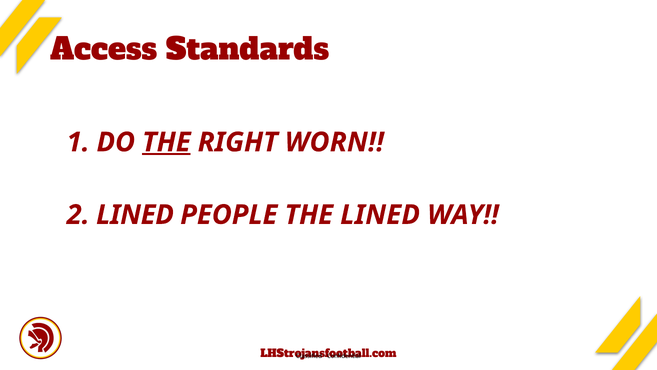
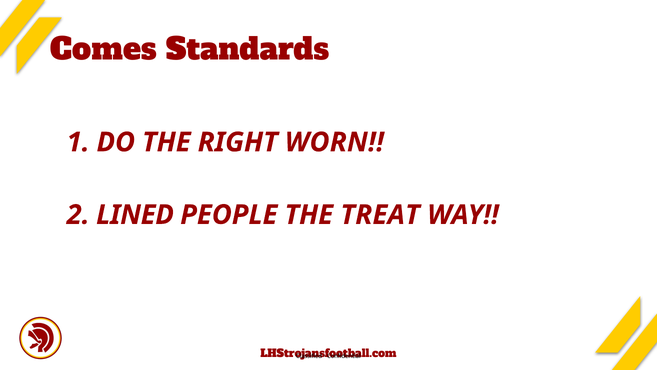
Access: Access -> Comes (104, 50)
THE underline: present -> none (166, 142)
THE LINED: LINED -> TREAT (380, 215)
